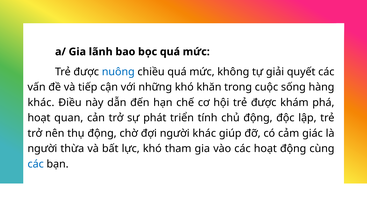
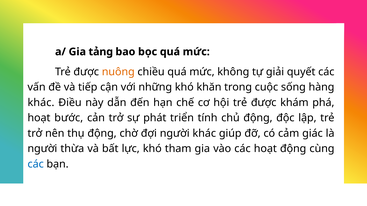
lãnh: lãnh -> tảng (101, 52)
nuông colour: blue -> orange (118, 72)
quan: quan -> bước (69, 118)
